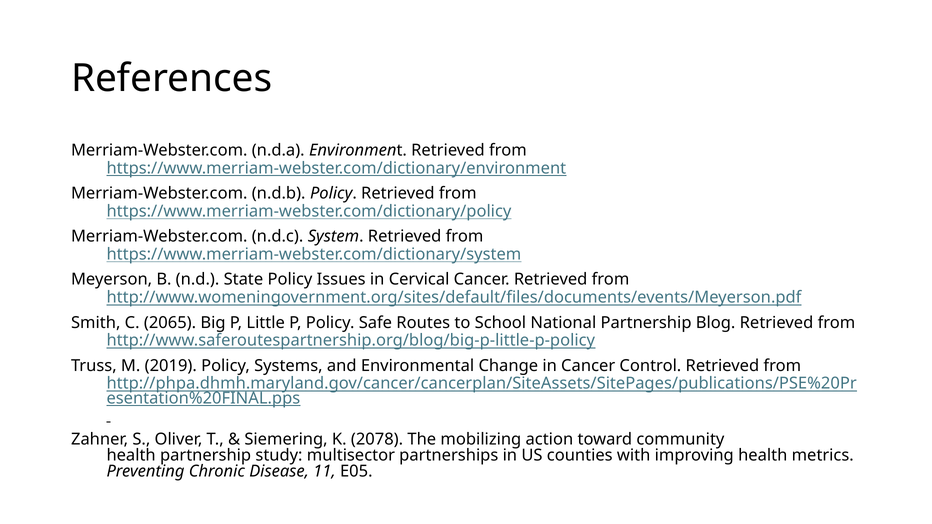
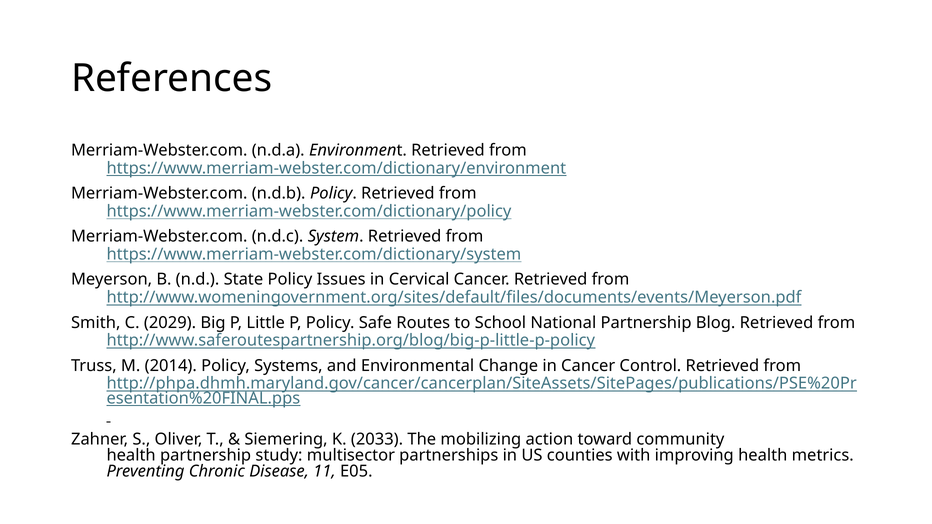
2065: 2065 -> 2029 (170, 323)
2019: 2019 -> 2014 (171, 366)
2078: 2078 -> 2033 (377, 440)
